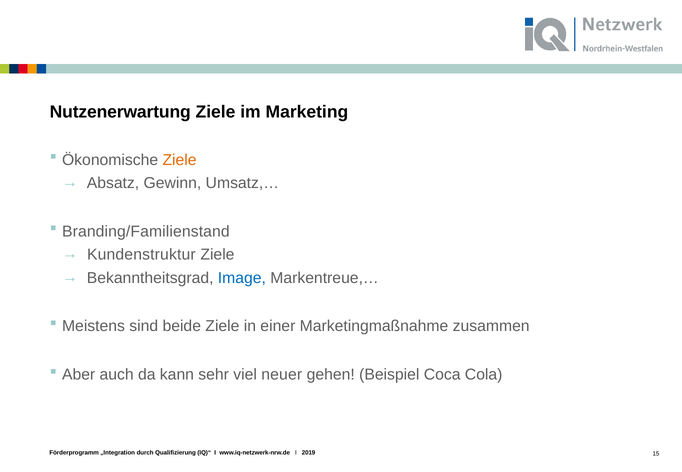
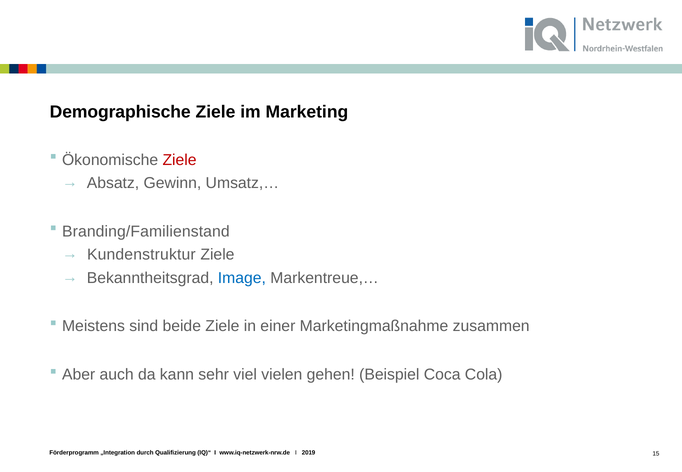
Nutzenerwartung: Nutzenerwartung -> Demographische (120, 112)
Ziele colour: orange -> red (180, 160)
neuer: neuer -> vielen (282, 375)
